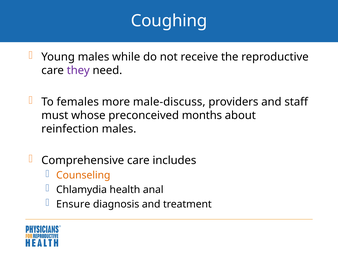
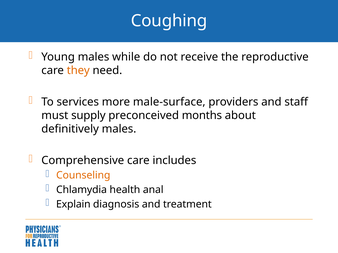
they colour: purple -> orange (78, 71)
females: females -> services (78, 102)
male-discuss: male-discuss -> male-surface (169, 102)
whose: whose -> supply (88, 116)
reinfection: reinfection -> definitively (70, 129)
Ensure: Ensure -> Explain (73, 205)
